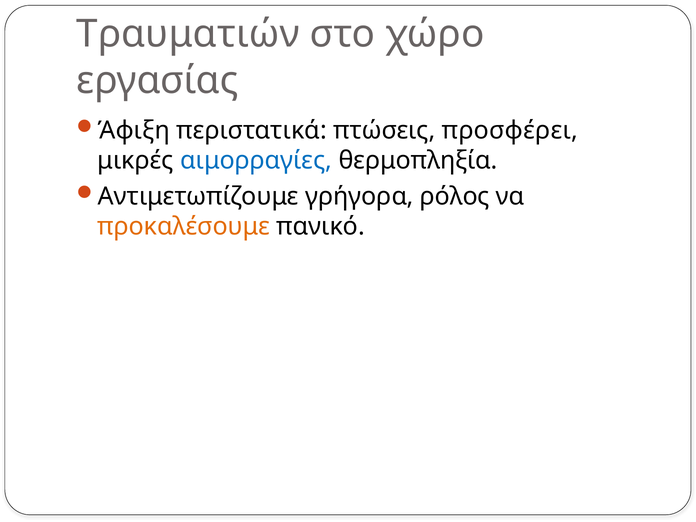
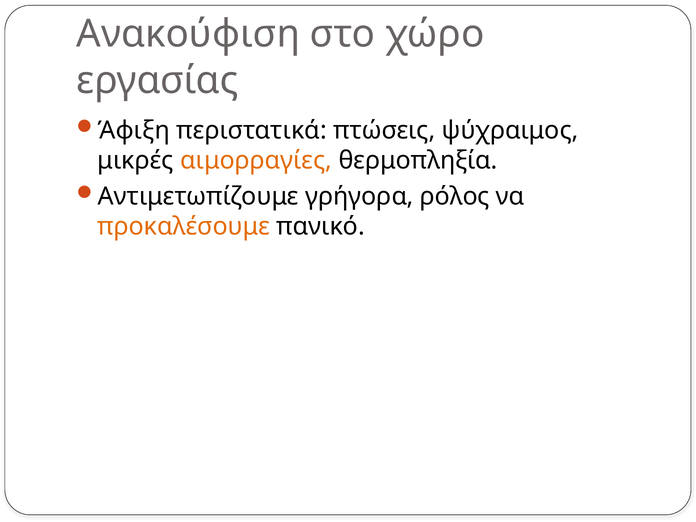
Τραυματιών: Τραυματιών -> Ανακούφιση (188, 34)
προσφέρει: προσφέρει -> ψύχραιμος (510, 130)
αιμορραγίες colour: blue -> orange (256, 161)
